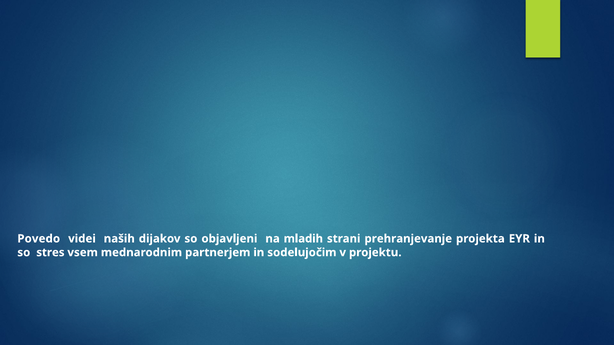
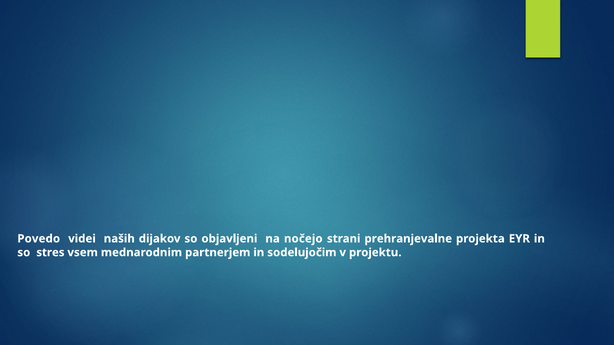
mladih: mladih -> nočejo (303, 239)
prehranjevanje: prehranjevanje -> prehranjevalne (408, 239)
